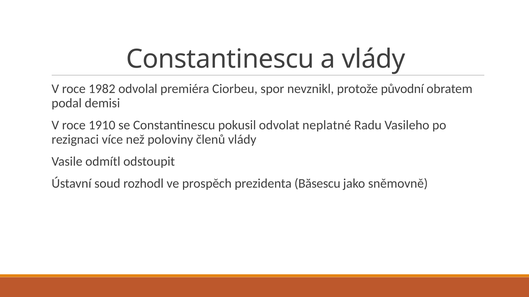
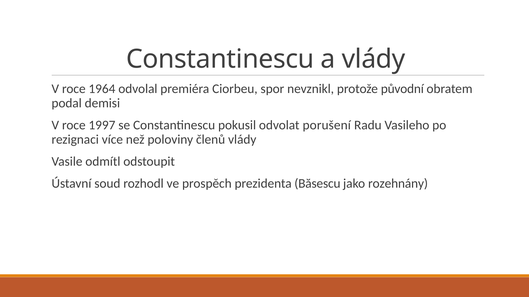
1982: 1982 -> 1964 (102, 89)
1910: 1910 -> 1997 (102, 125)
neplatné: neplatné -> porušení (327, 125)
sněmovně: sněmovně -> rozehnány (398, 184)
